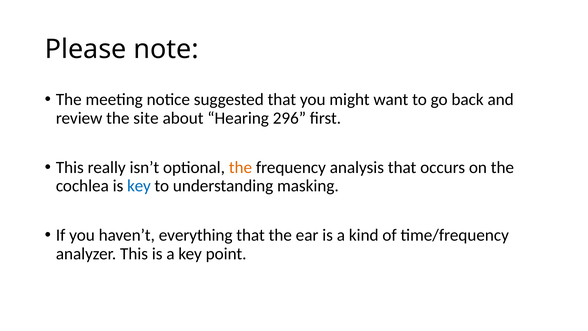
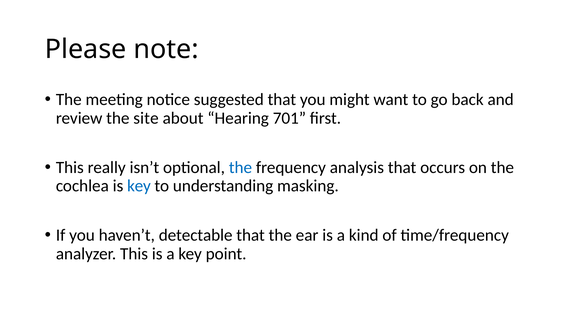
296: 296 -> 701 (289, 118)
the colour: orange -> blue (240, 167)
everything: everything -> detectable (196, 235)
